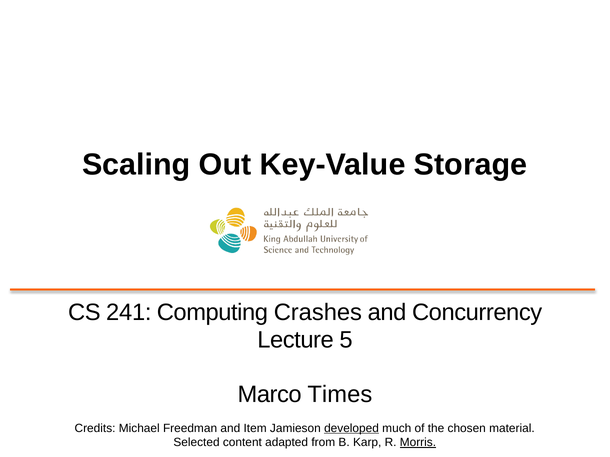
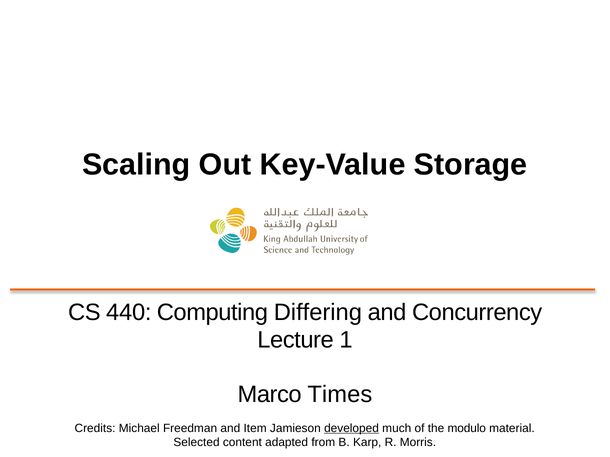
241: 241 -> 440 (129, 313)
Crashes: Crashes -> Differing (318, 313)
5: 5 -> 1 (346, 340)
chosen: chosen -> modulo (467, 429)
Morris underline: present -> none (418, 443)
